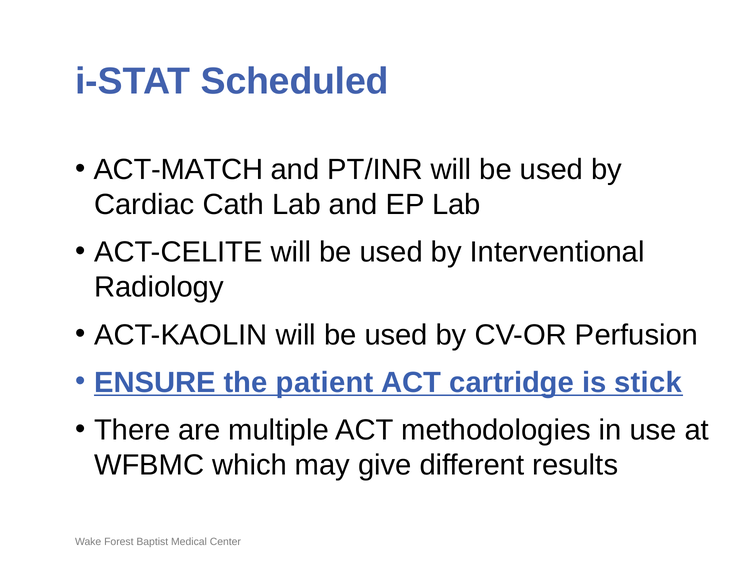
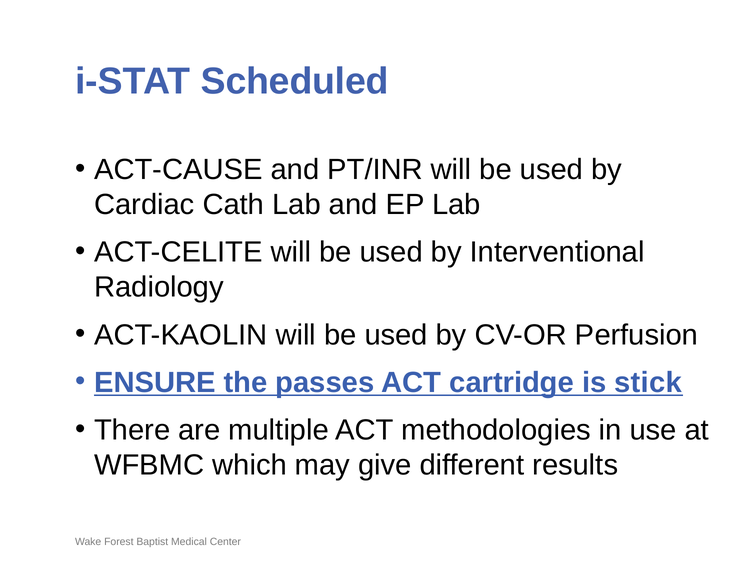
ACT-MATCH: ACT-MATCH -> ACT-CAUSE (178, 170)
patient: patient -> passes (325, 383)
